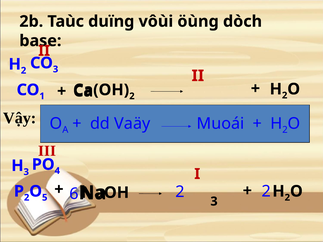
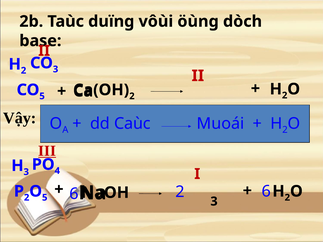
1: 1 -> 5 (42, 96)
Vaäy: Vaäy -> Caùc (132, 124)
III underline: none -> present (47, 151)
2 2: 2 -> 6 (266, 191)
